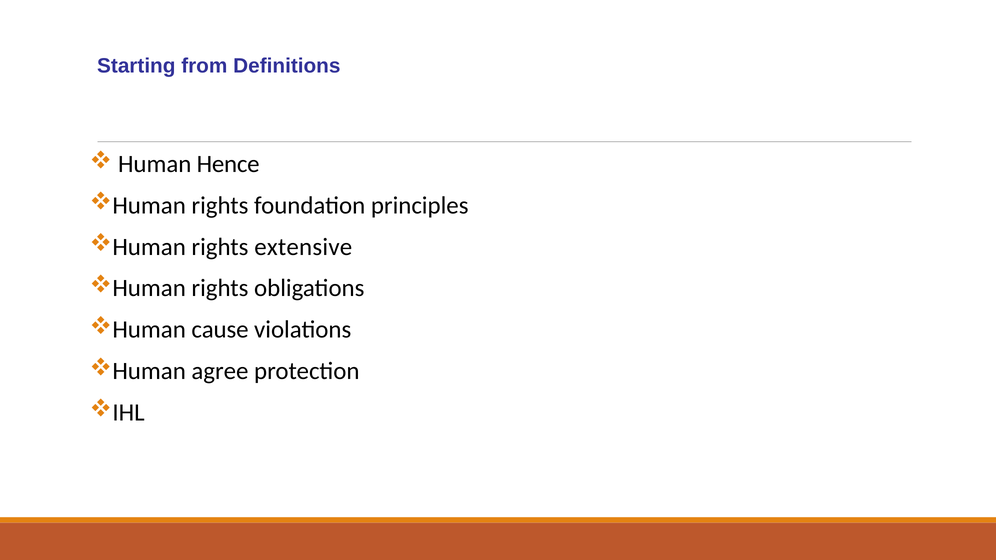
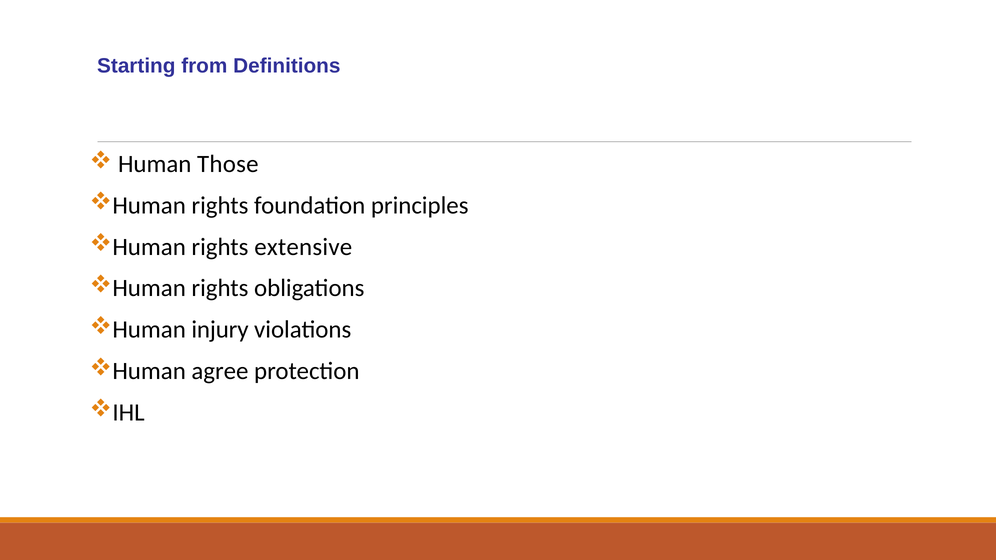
Hence: Hence -> Those (228, 164)
cause: cause -> injury (220, 330)
